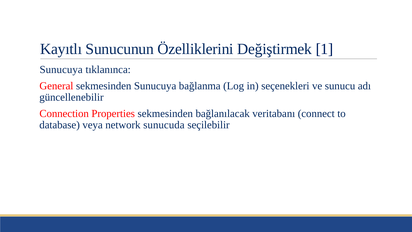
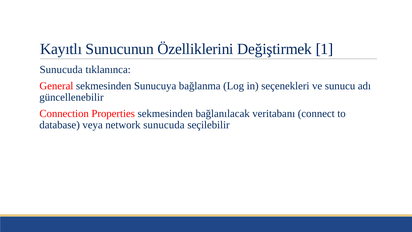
Sunucuya: Sunucuya -> Sunucuda (61, 70)
